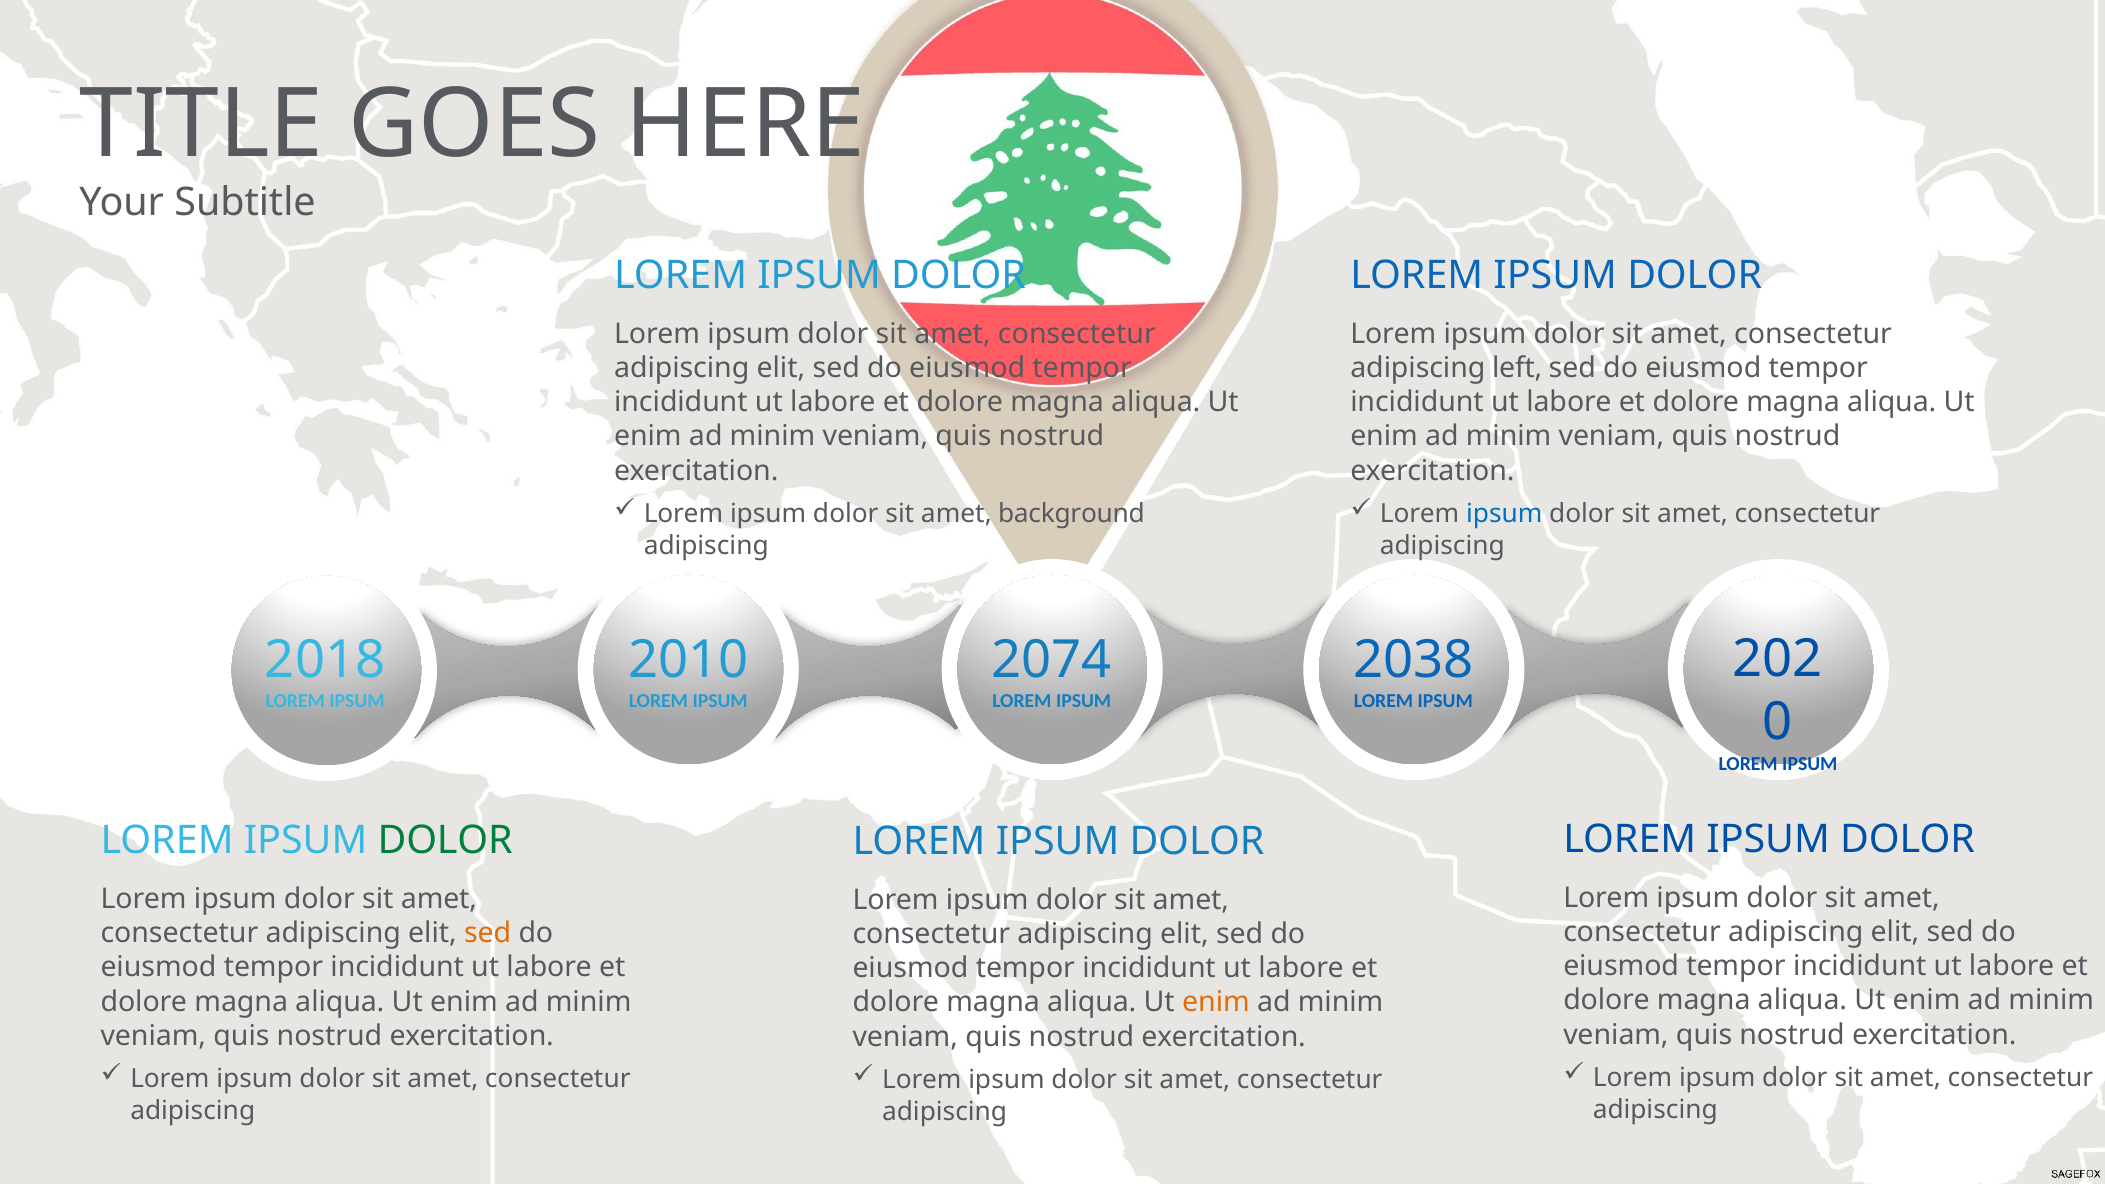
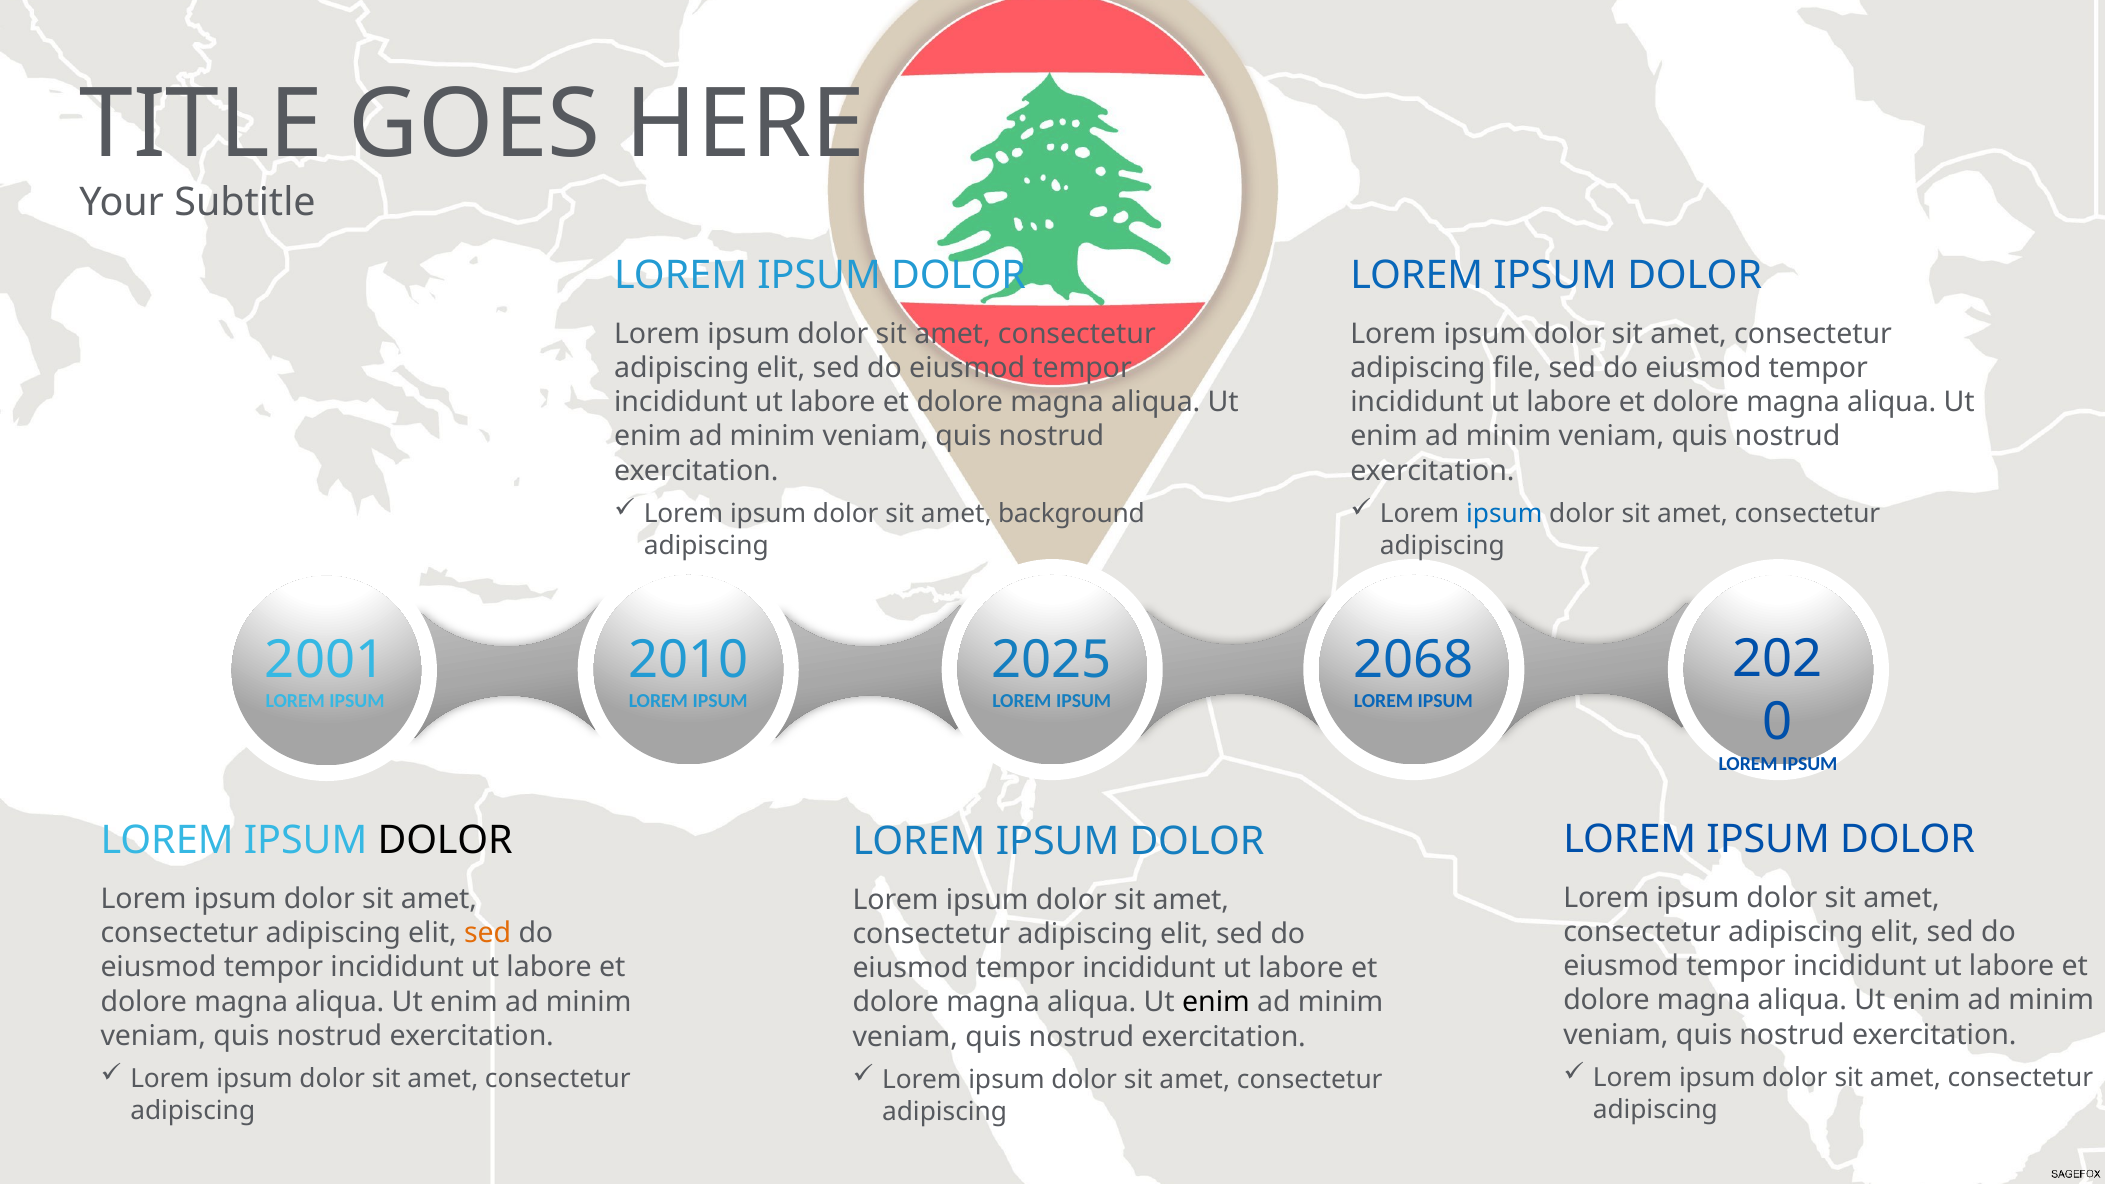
left: left -> file (1517, 368)
2018: 2018 -> 2001 (325, 660)
2074: 2074 -> 2025 (1052, 660)
2038: 2038 -> 2068 (1413, 660)
DOLOR colour: green -> black (445, 840)
enim colour: orange -> black (1216, 1003)
